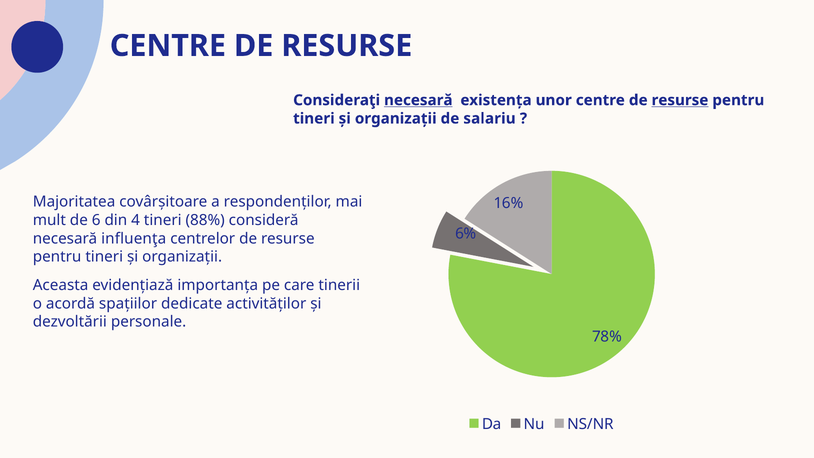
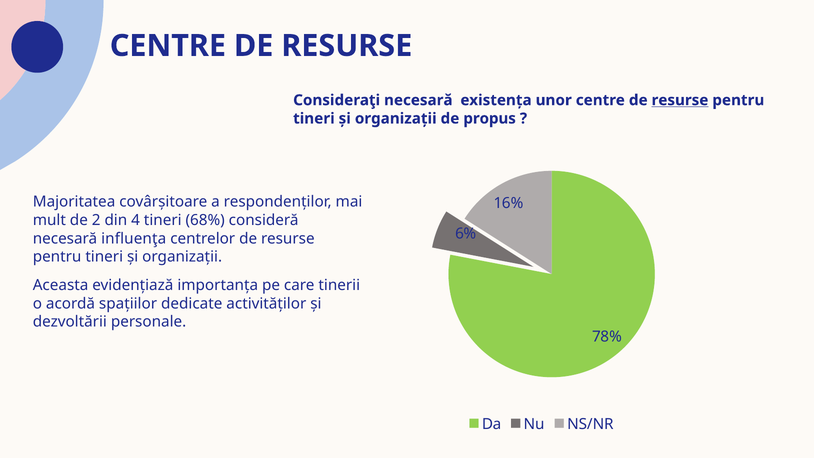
necesară underline: present -> none (418, 100)
salariu: salariu -> propus (490, 118)
6: 6 -> 2 (96, 220)
88%: 88% -> 68% (205, 220)
